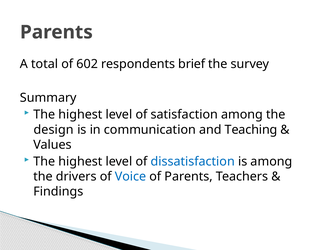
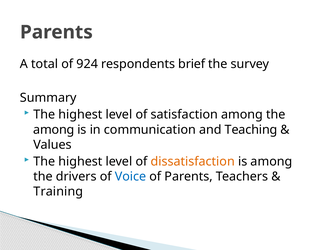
602: 602 -> 924 (87, 64)
design: design -> among (54, 130)
dissatisfaction colour: blue -> orange (193, 162)
Findings: Findings -> Training (58, 192)
